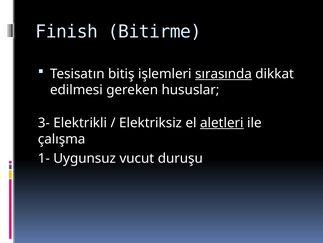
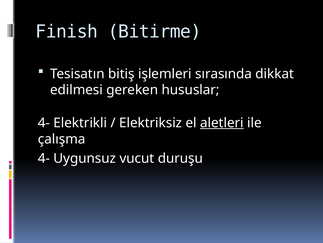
sırasında underline: present -> none (224, 74)
3-: 3- -> 4- (44, 122)
1-: 1- -> 4- (44, 158)
